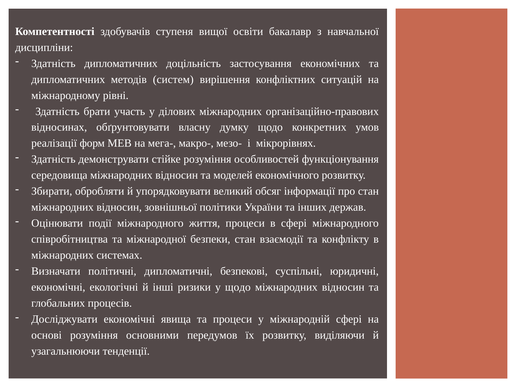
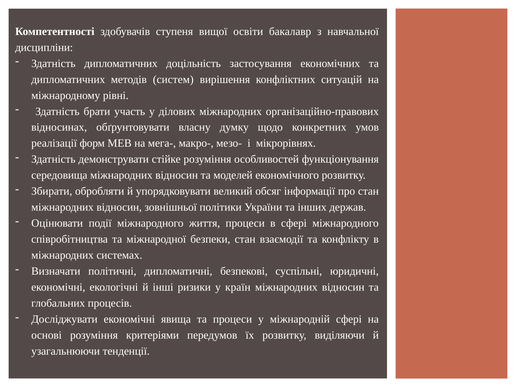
у щодо: щодо -> країн (238, 287)
основними: основними -> критеріями (153, 335)
